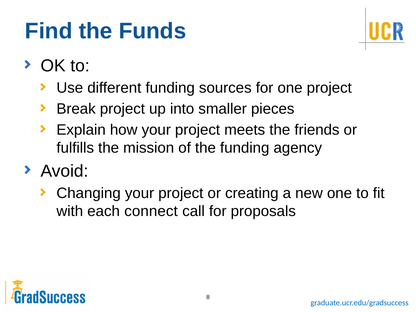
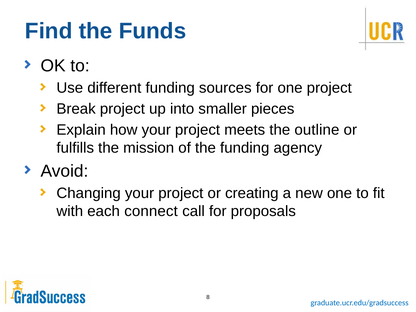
friends: friends -> outline (317, 130)
